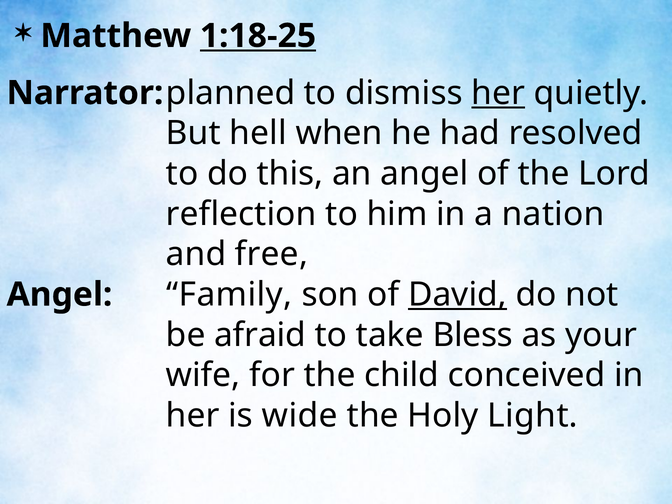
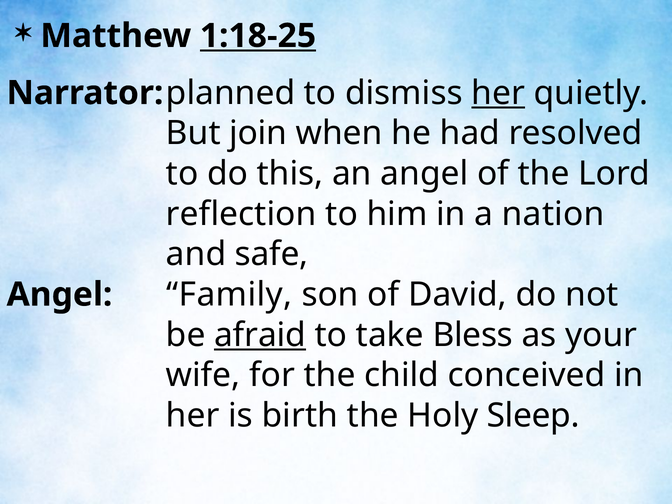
hell: hell -> join (258, 133)
free: free -> safe (272, 254)
David underline: present -> none (457, 295)
afraid underline: none -> present (260, 335)
wide: wide -> birth (300, 416)
Light: Light -> Sleep (533, 416)
